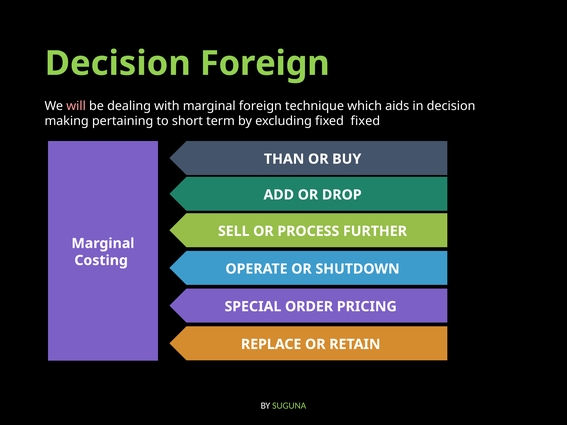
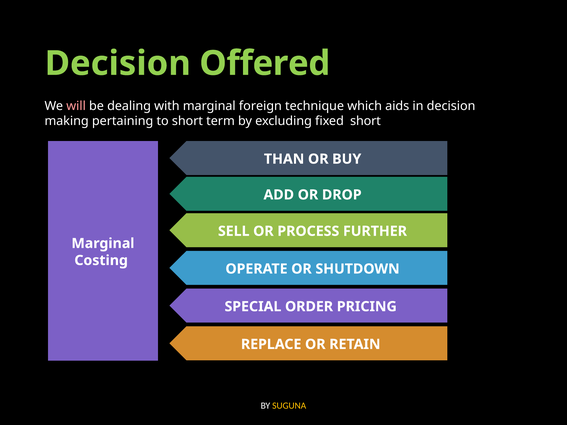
Decision Foreign: Foreign -> Offered (265, 64)
fixed fixed: fixed -> short (365, 121)
SUGUNA colour: light green -> yellow (289, 406)
